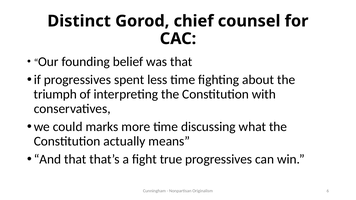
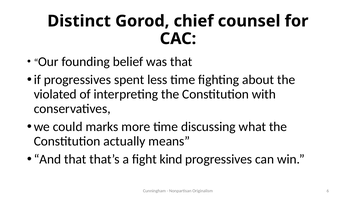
triumph: triumph -> violated (55, 94)
true: true -> kind (171, 159)
